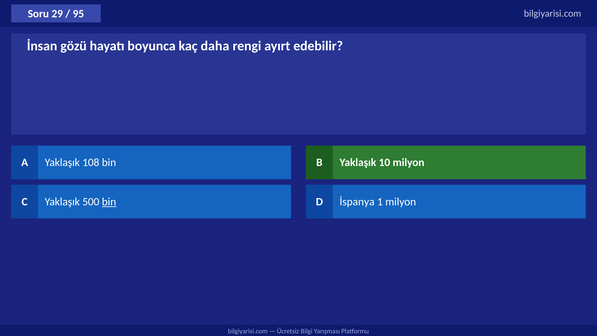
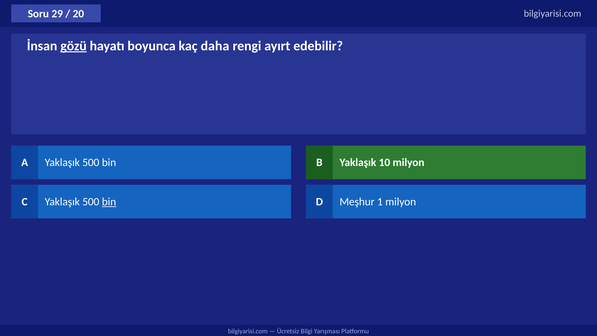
95: 95 -> 20 (78, 14)
gözü underline: none -> present (74, 46)
A Yaklaşık 108: 108 -> 500 (91, 162)
İspanya: İspanya -> Meşhur (357, 202)
